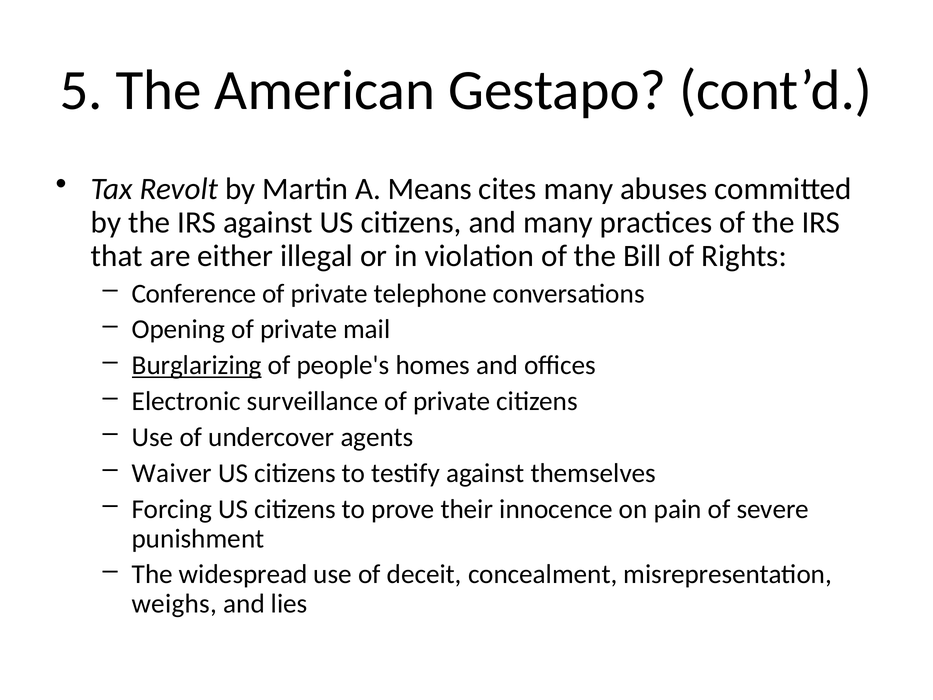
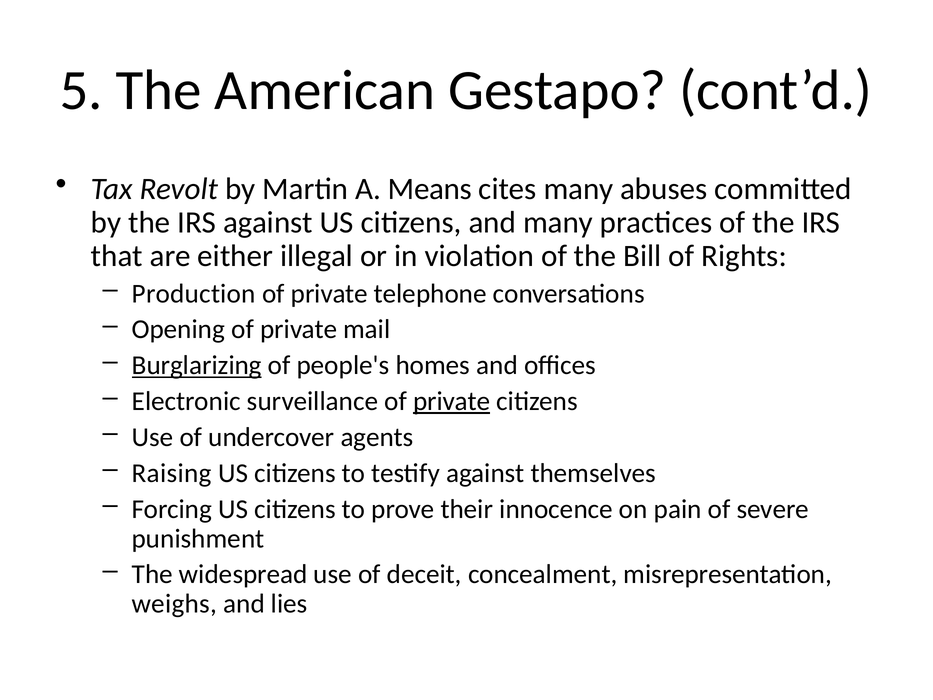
Conference: Conference -> Production (194, 293)
private underline: none -> present (452, 401)
Waiver: Waiver -> Raising (172, 473)
